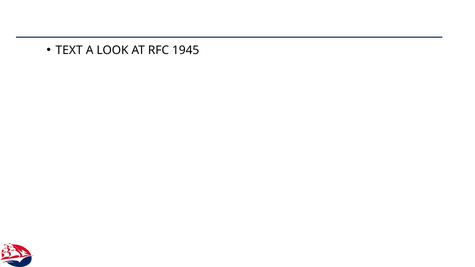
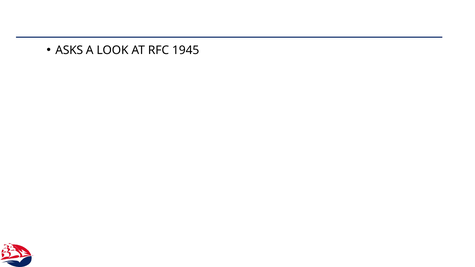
TEXT: TEXT -> ASKS (69, 50)
